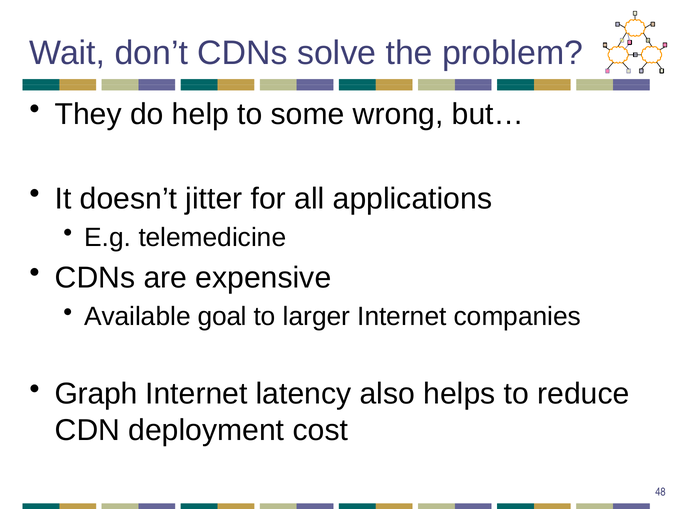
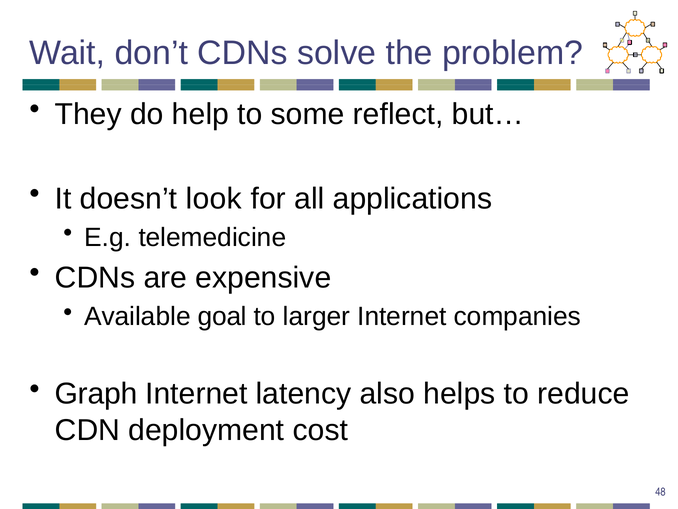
wrong: wrong -> reflect (398, 114)
jitter: jitter -> look (214, 198)
